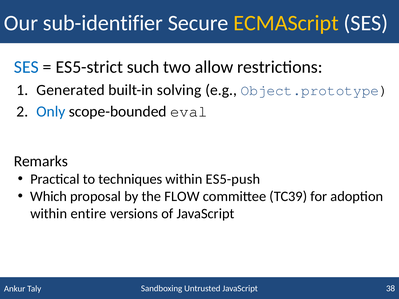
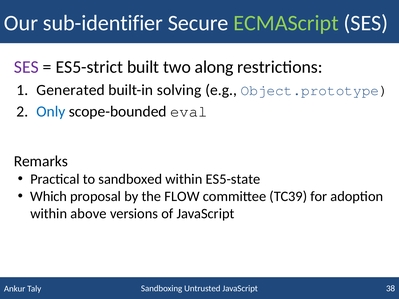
ECMAScript colour: yellow -> light green (286, 23)
SES colour: blue -> purple (26, 67)
such: such -> built (143, 67)
allow: allow -> along (214, 67)
techniques: techniques -> sandboxed (130, 179)
ES5-push: ES5-push -> ES5-state (233, 179)
entire: entire -> above (88, 214)
